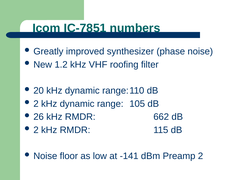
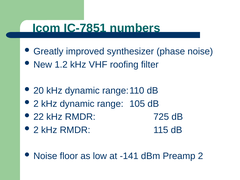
26: 26 -> 22 (39, 117)
662: 662 -> 725 (161, 117)
